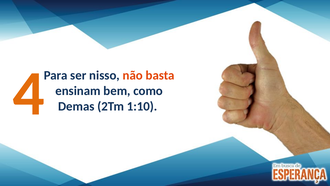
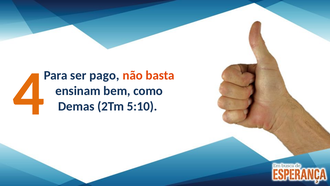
nisso: nisso -> pago (104, 75)
1:10: 1:10 -> 5:10 (142, 106)
